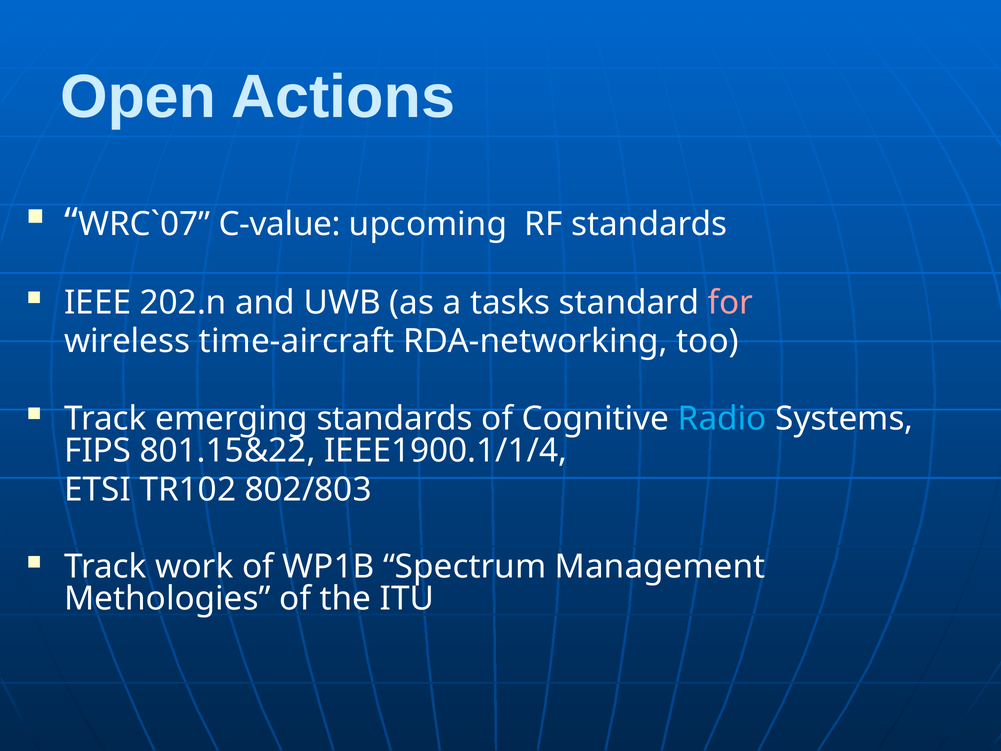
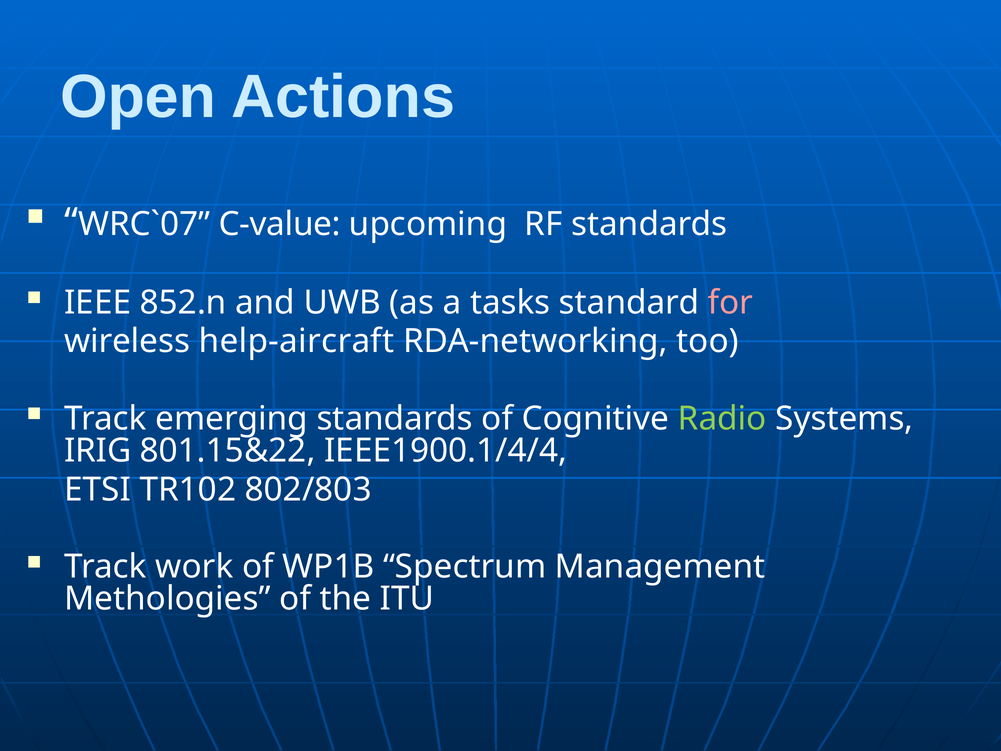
202.n: 202.n -> 852.n (183, 303)
time-aircraft: time-aircraft -> help-aircraft (297, 341)
Radio colour: light blue -> light green (722, 419)
FIPS: FIPS -> IRIG (98, 451)
IEEE1900.1/1/4: IEEE1900.1/1/4 -> IEEE1900.1/4/4 (446, 451)
